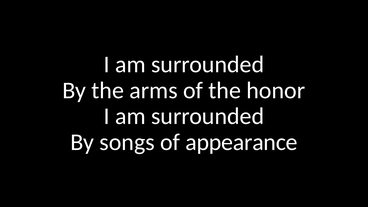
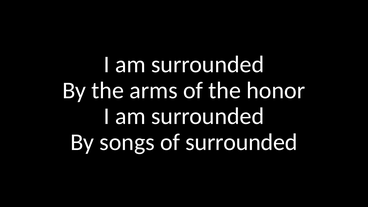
of appearance: appearance -> surrounded (241, 142)
